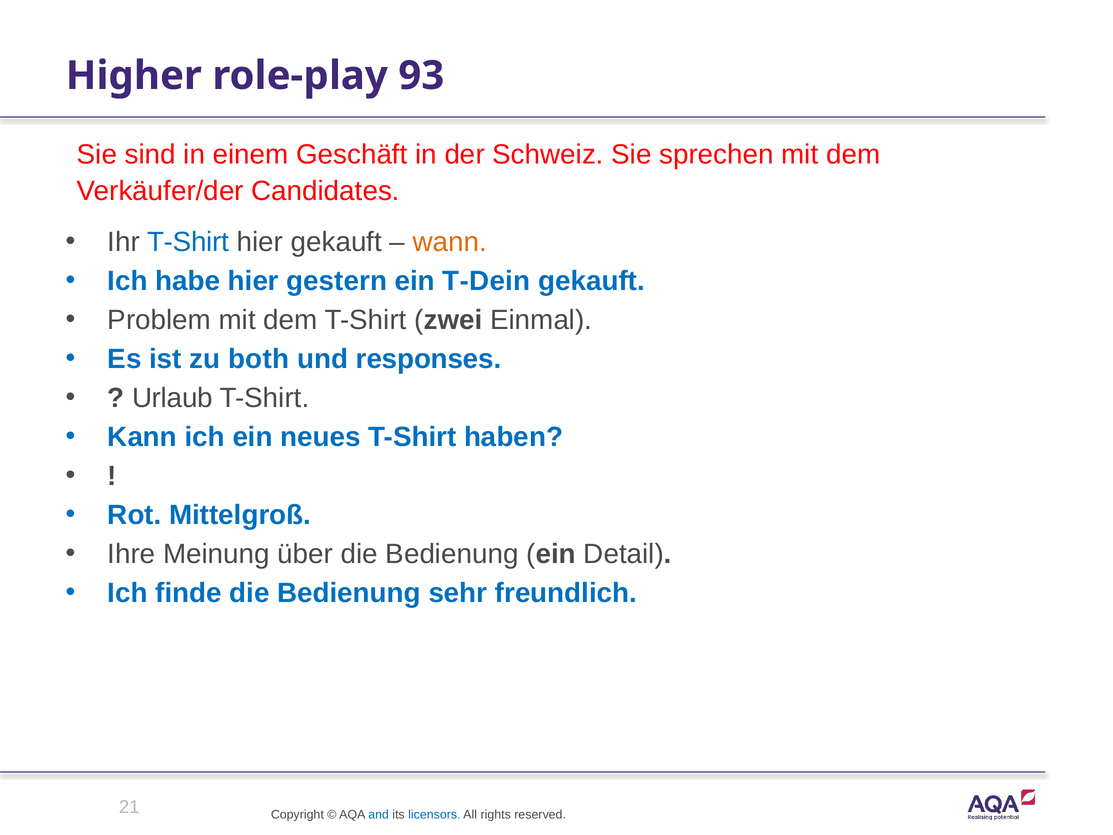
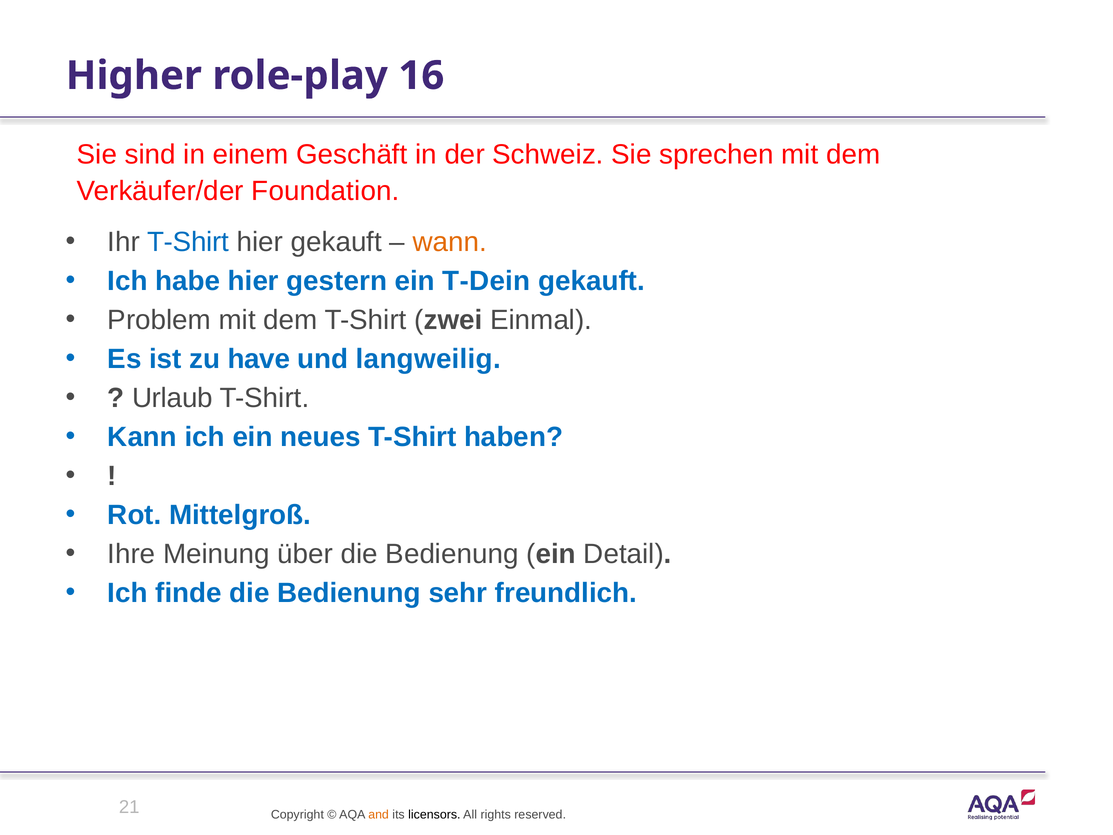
93: 93 -> 16 (421, 76)
Candidates: Candidates -> Foundation (325, 191)
both: both -> have (259, 359)
responses: responses -> langweilig (428, 359)
and colour: blue -> orange (379, 814)
licensors colour: blue -> black (434, 814)
